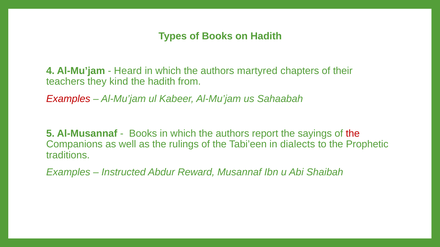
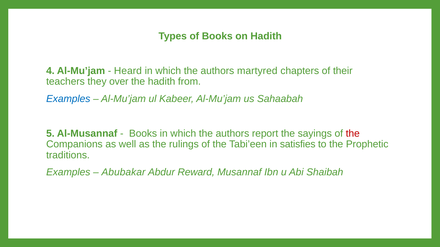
kind: kind -> over (119, 82)
Examples colour: red -> blue (68, 99)
dialects: dialects -> satisfies (298, 145)
Instructed: Instructed -> Abubakar (123, 173)
